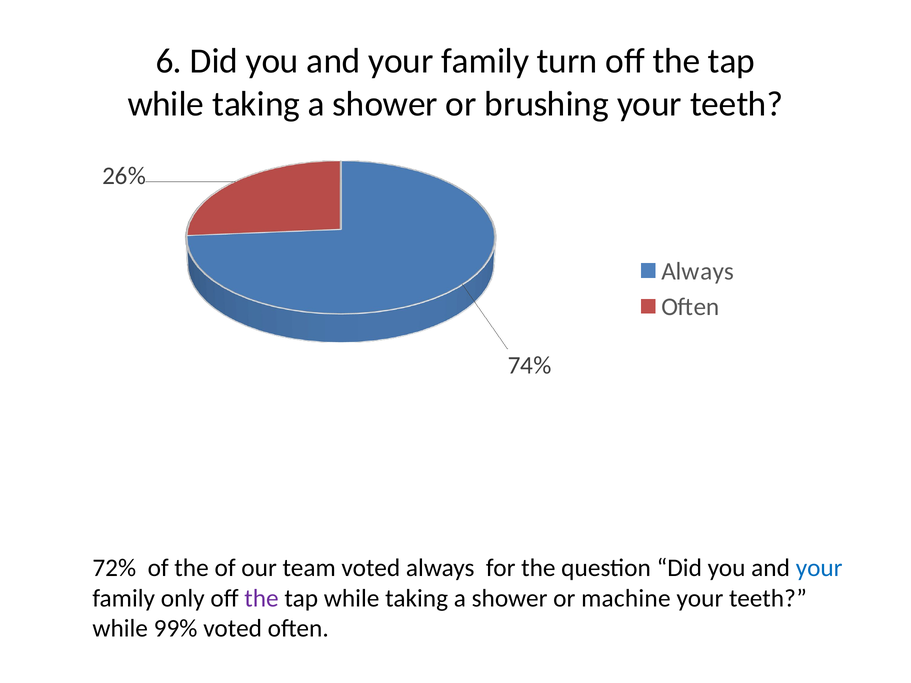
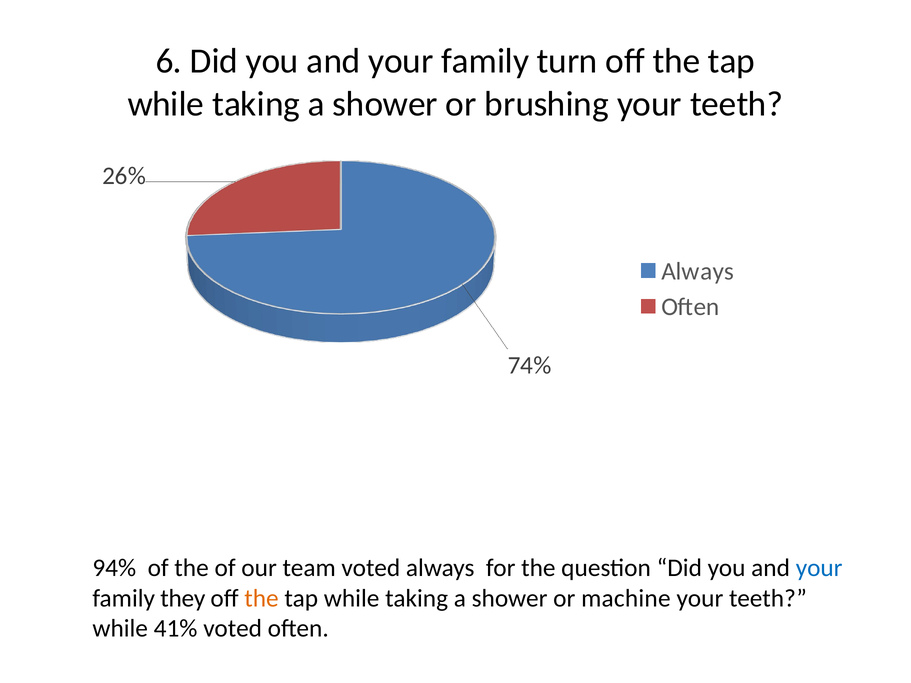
72%: 72% -> 94% (114, 568)
only: only -> they (183, 598)
the colour: purple -> orange (261, 598)
99%: 99% -> 41% (176, 629)
